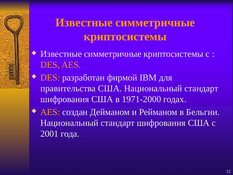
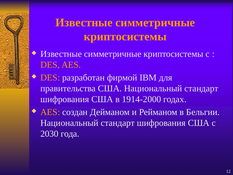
1971-2000: 1971-2000 -> 1914-2000 (141, 99)
2001: 2001 -> 2030 (49, 134)
